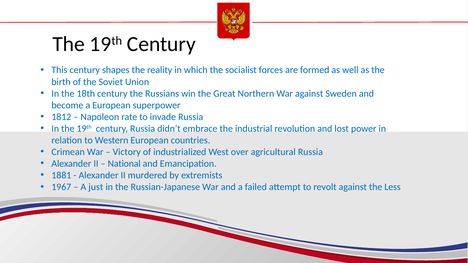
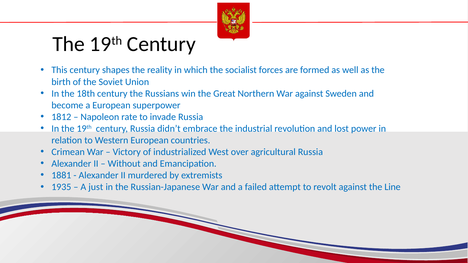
National: National -> Without (124, 164)
1967: 1967 -> 1935 (61, 187)
Less: Less -> Line (393, 187)
